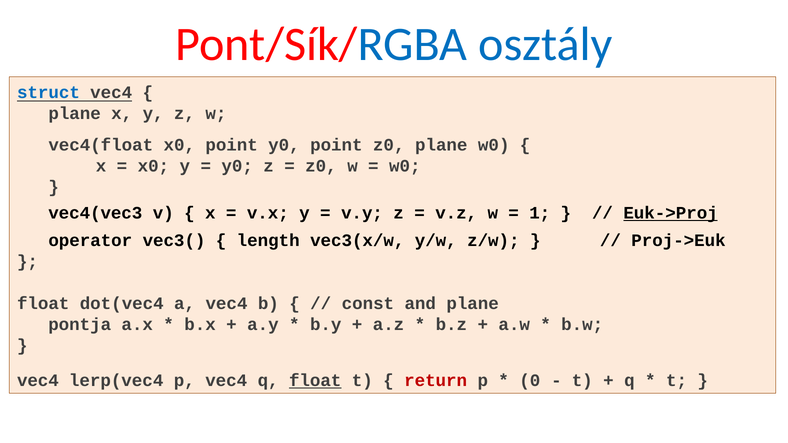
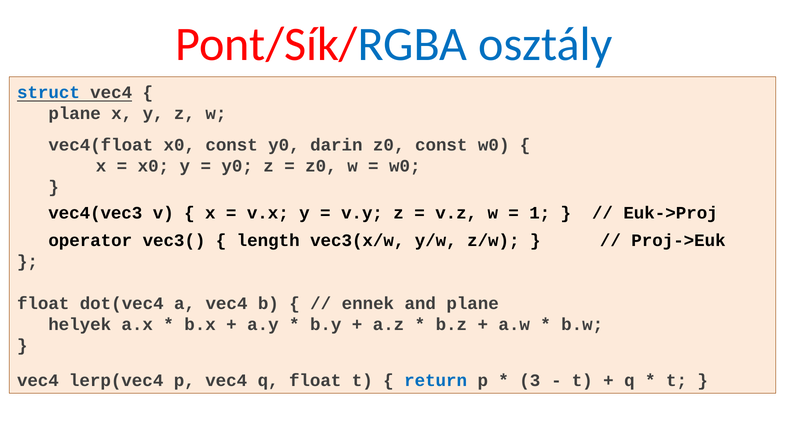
x0 point: point -> const (232, 145)
y0 point: point -> darin (336, 145)
z0 plane: plane -> const (441, 145)
Euk->Proj underline: present -> none (671, 213)
const: const -> ennek (368, 304)
pontja: pontja -> helyek (80, 325)
float underline: present -> none (315, 381)
return colour: red -> blue (436, 381)
0: 0 -> 3 (530, 381)
